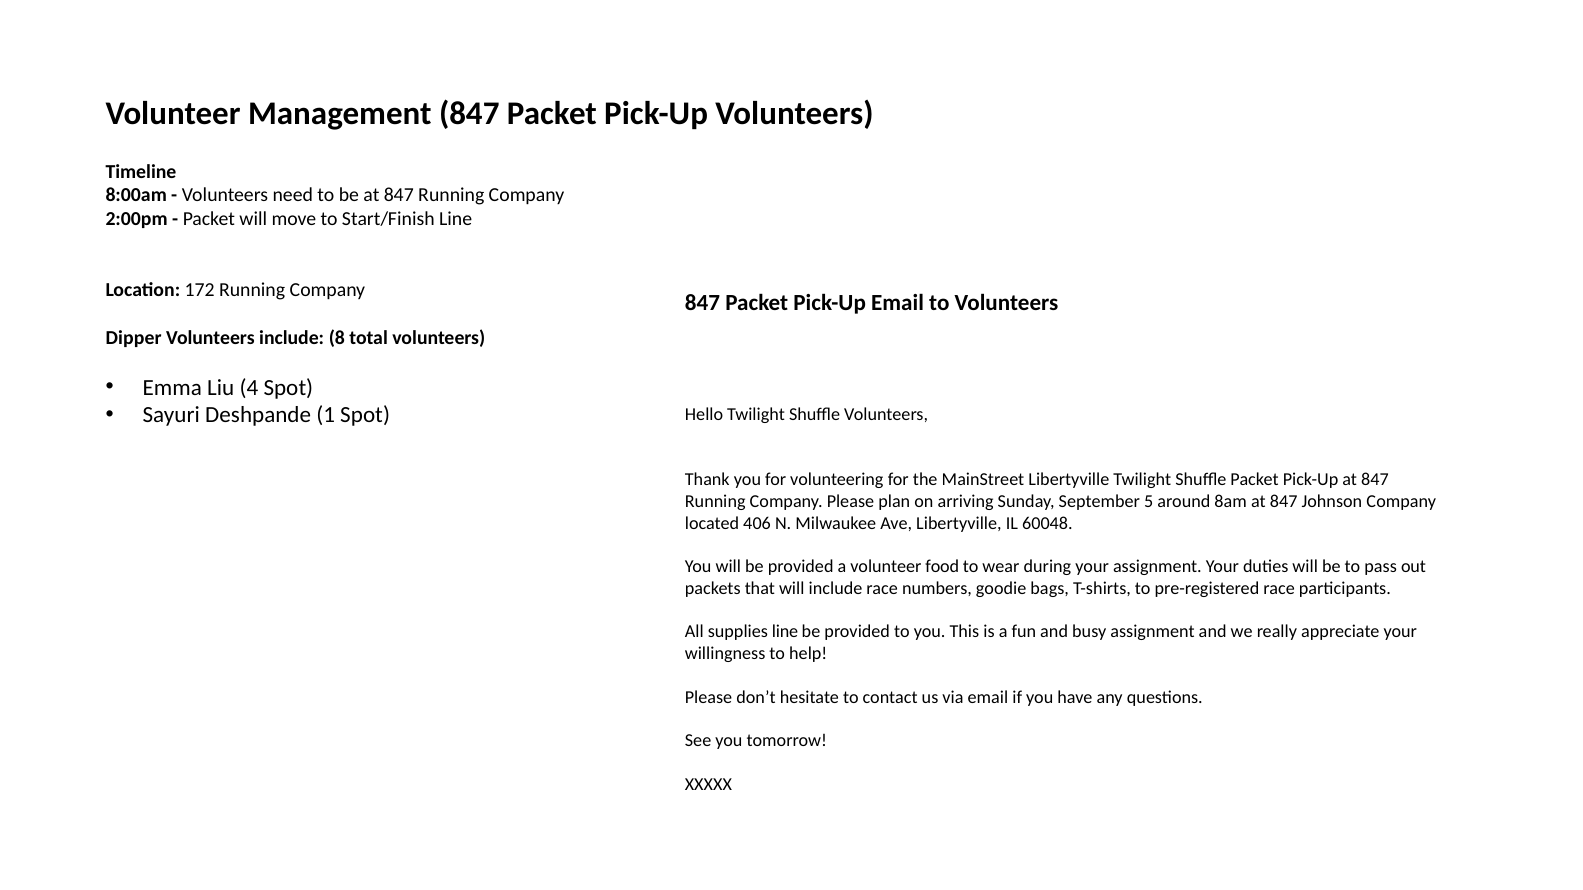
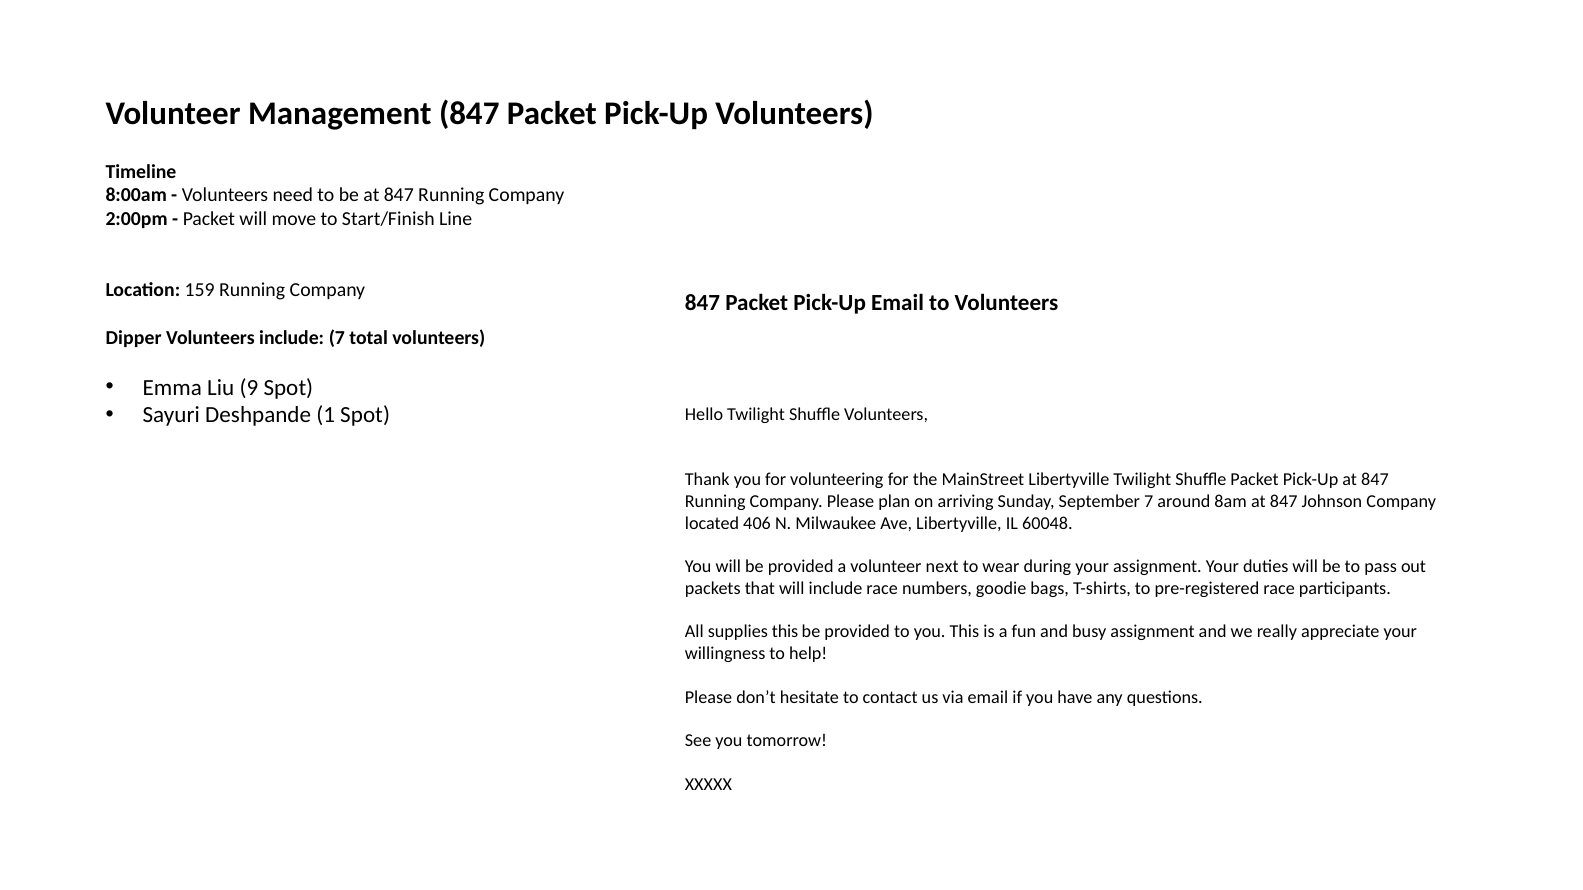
172: 172 -> 159 (200, 290)
include 8: 8 -> 7 (337, 338)
4: 4 -> 9 (249, 388)
September 5: 5 -> 7 (1149, 502)
food: food -> next (942, 567)
supplies line: line -> this (785, 632)
